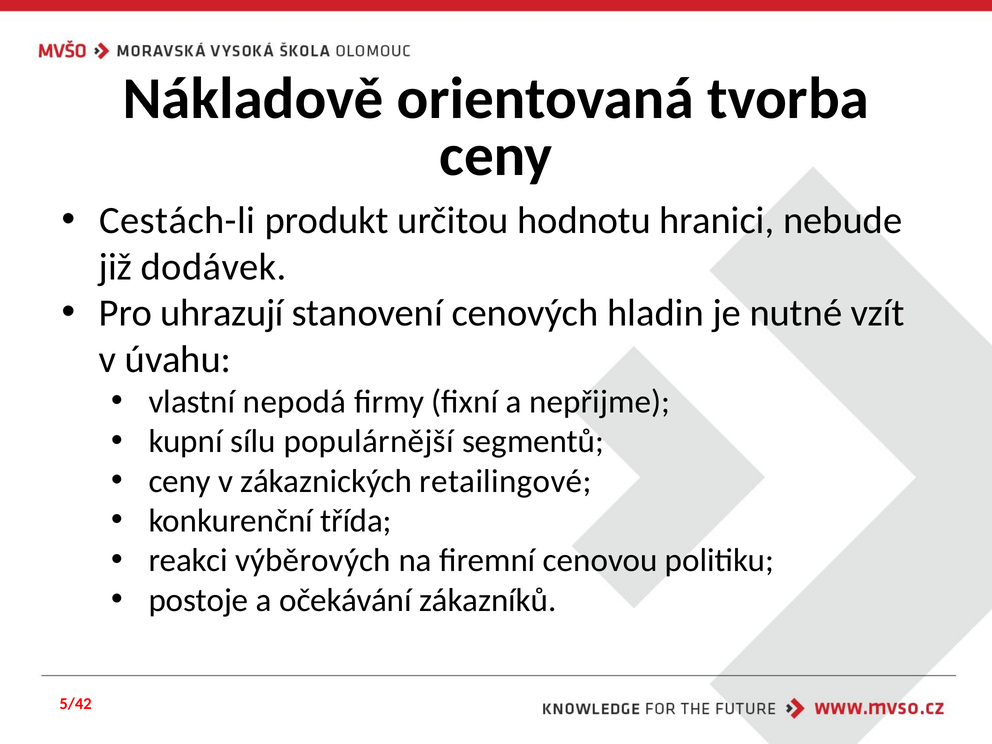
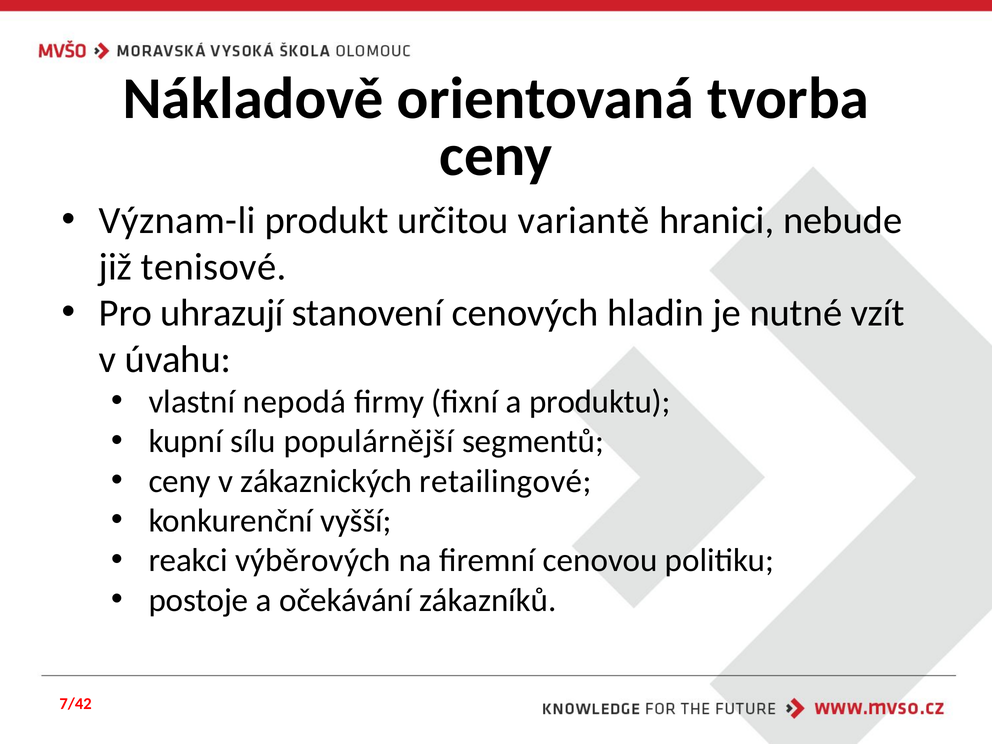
Cestách-li: Cestách-li -> Význam-li (177, 221)
hodnotu: hodnotu -> variantě (584, 221)
dodávek: dodávek -> tenisové (214, 267)
nepřijme: nepřijme -> produktu (600, 402)
třída: třída -> vyšší (356, 521)
5/42: 5/42 -> 7/42 (76, 704)
